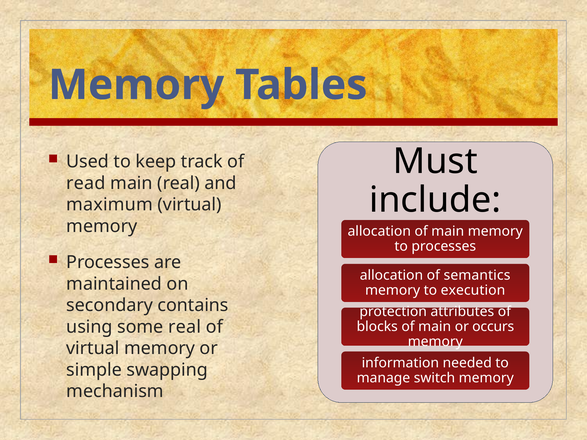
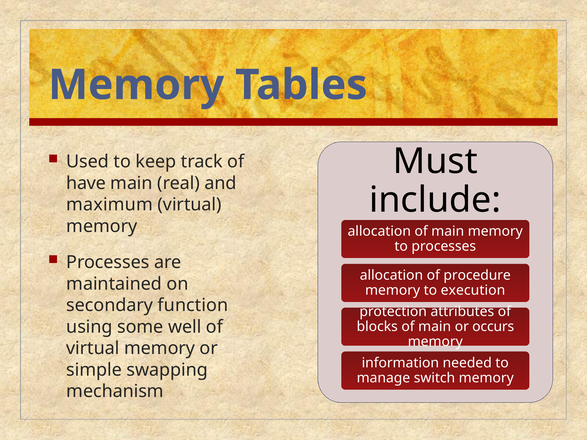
read: read -> have (86, 183)
semantics: semantics -> procedure (477, 275)
contains: contains -> function (193, 305)
some real: real -> well (185, 327)
